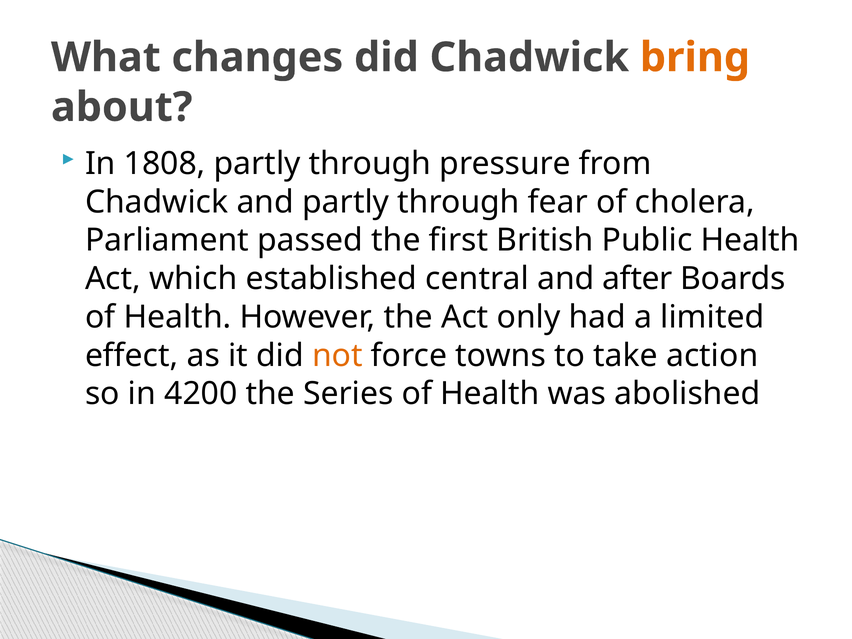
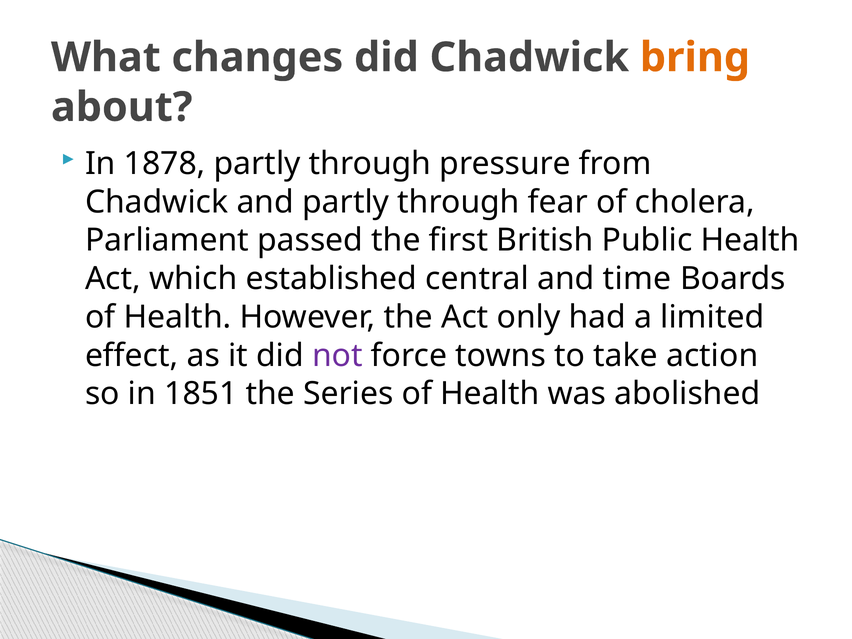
1808: 1808 -> 1878 (165, 164)
after: after -> time (637, 279)
not colour: orange -> purple (337, 356)
4200: 4200 -> 1851 (201, 394)
